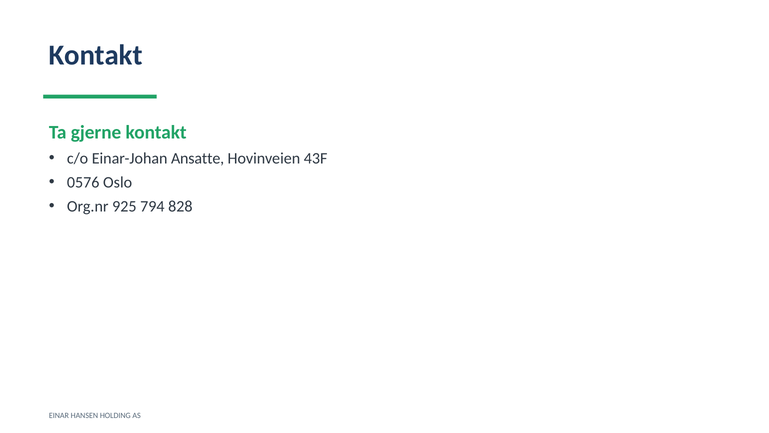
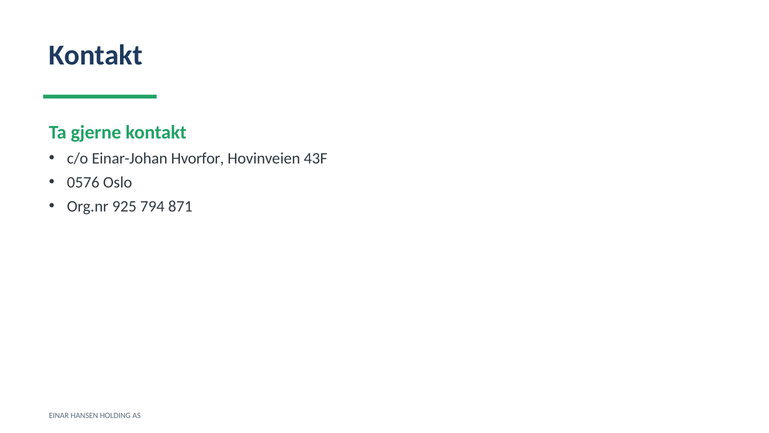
Ansatte: Ansatte -> Hvorfor (198, 158)
828: 828 -> 871 (180, 206)
